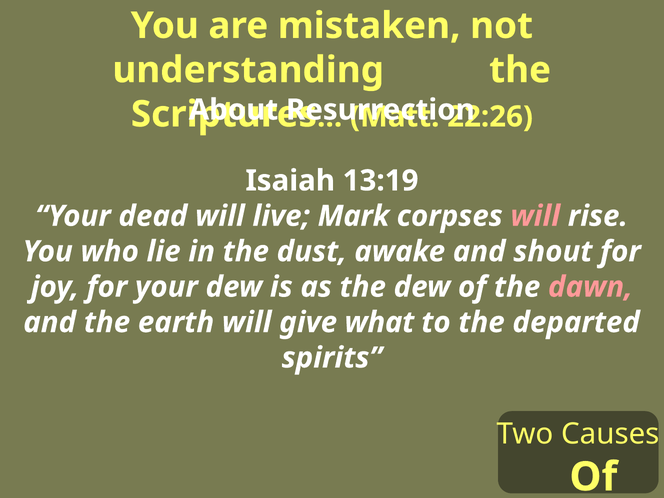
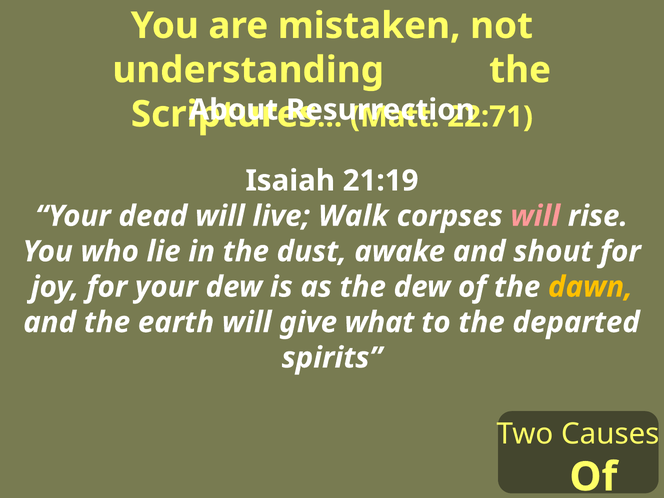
22:26: 22:26 -> 22:71 (490, 117)
13:19: 13:19 -> 21:19 (381, 181)
Mark: Mark -> Walk (353, 216)
dawn colour: pink -> yellow (590, 287)
